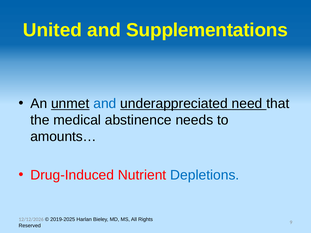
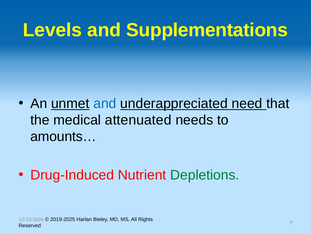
United: United -> Levels (52, 30)
abstinence: abstinence -> attenuated (138, 120)
Depletions colour: blue -> green (205, 175)
